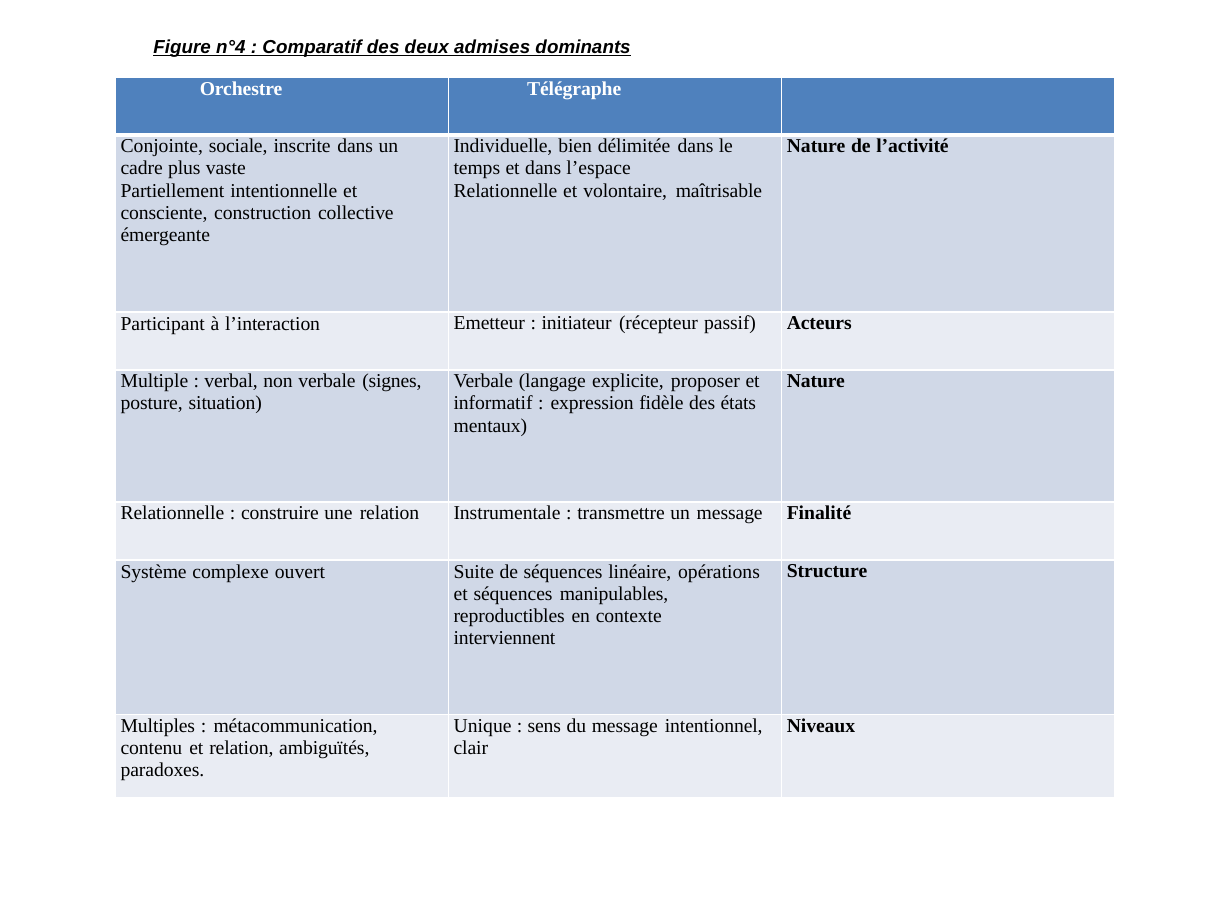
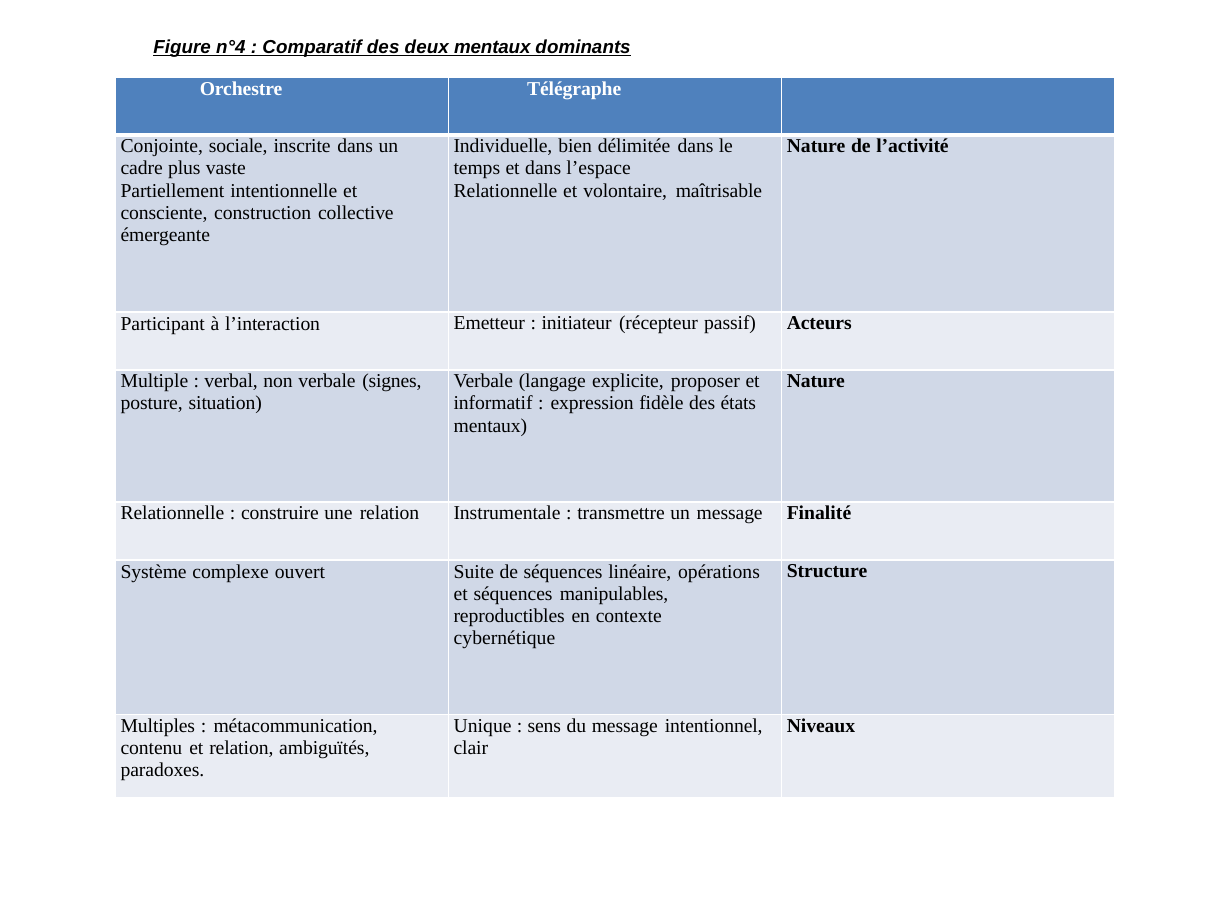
deux admises: admises -> mentaux (492, 48)
interviennent: interviennent -> cybernétique (504, 638)
